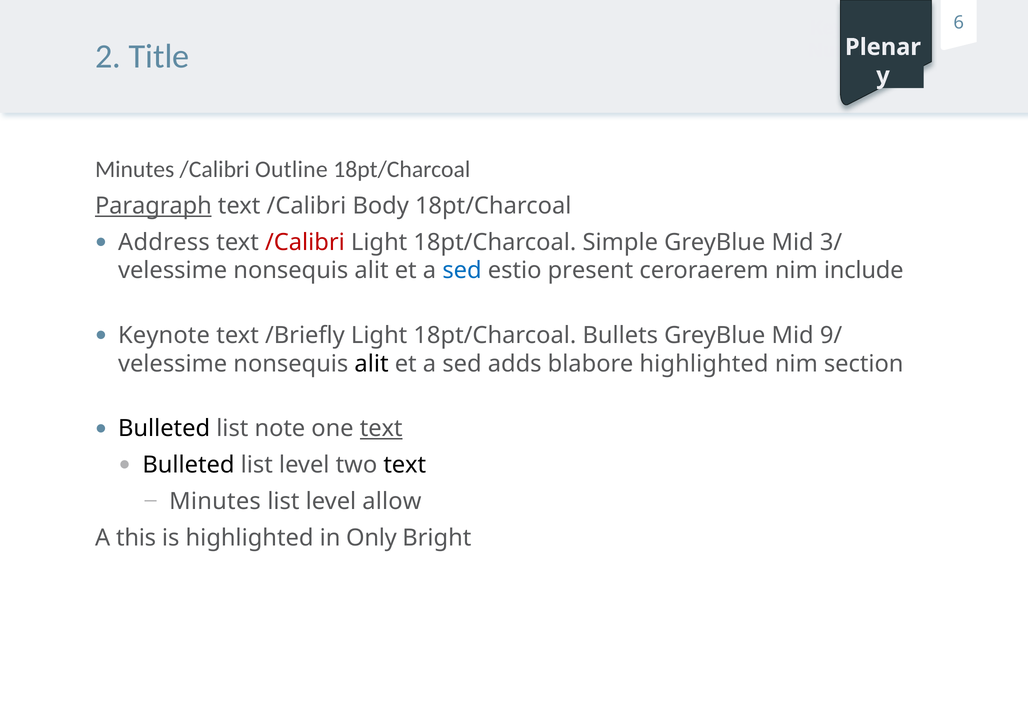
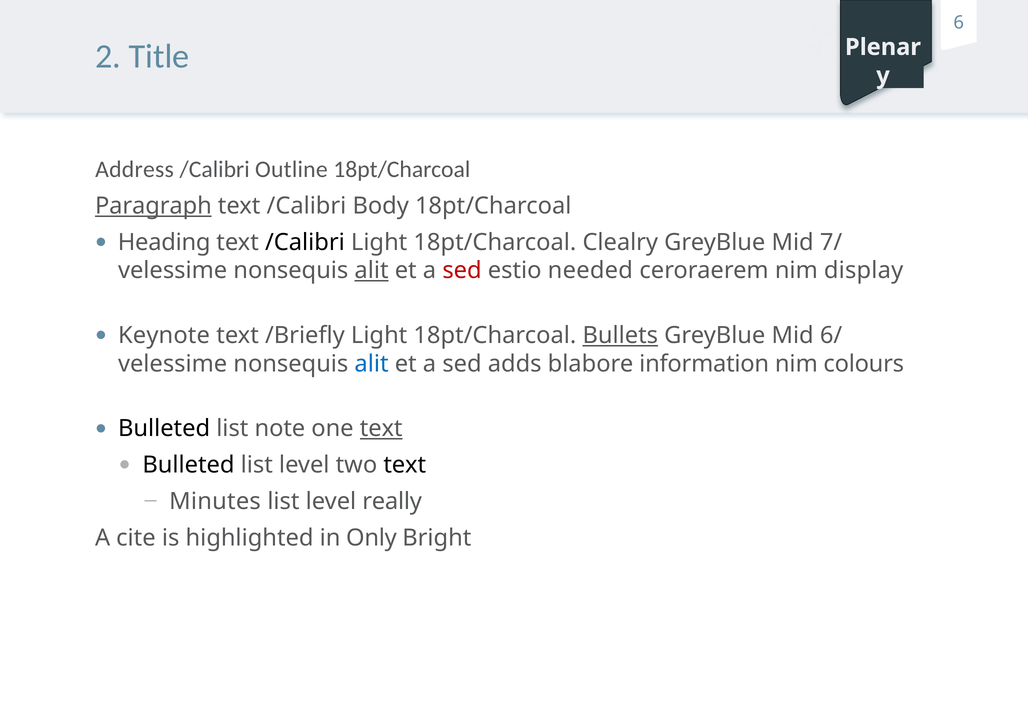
Minutes: Minutes -> Address (135, 170)
Address: Address -> Heading (164, 242)
/Calibri colour: red -> black (305, 242)
Simple: Simple -> Clealry (620, 242)
3/: 3/ -> 7/ (831, 242)
alit underline: none -> present (372, 271)
sed colour: blue -> red (462, 271)
present: present -> needed (590, 271)
include: include -> display (864, 271)
Bullets underline: none -> present (620, 336)
9/: 9/ -> 6/ (831, 336)
alit colour: black -> blue (372, 364)
blabore highlighted: highlighted -> information (704, 364)
section: section -> colours (864, 364)
allow: allow -> really (392, 502)
this: this -> cite (136, 538)
